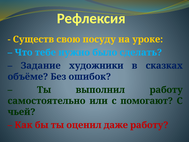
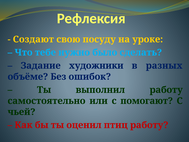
Существ: Существ -> Создают (33, 39)
сказках: сказках -> разных (164, 66)
даже: даже -> птиц (116, 125)
